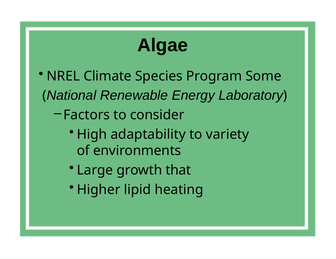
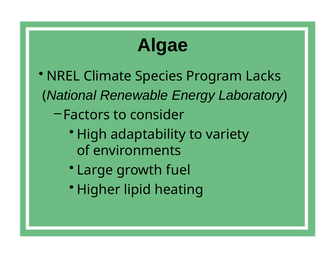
Some: Some -> Lacks (263, 76)
that: that -> fuel (178, 171)
